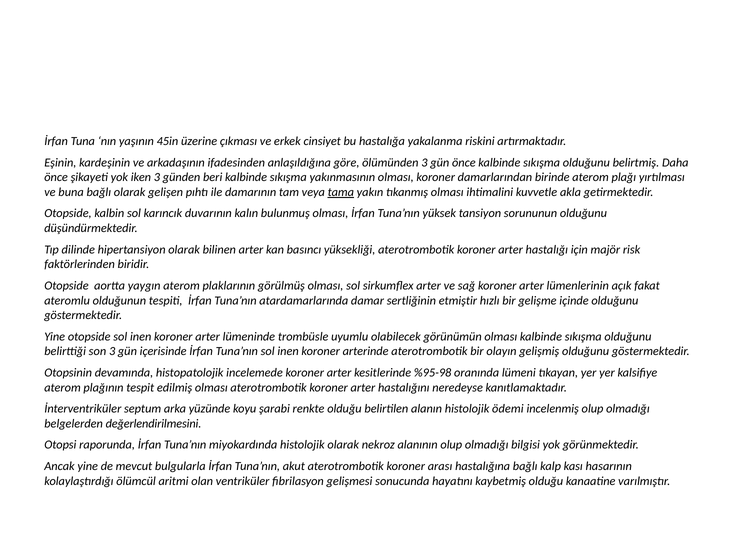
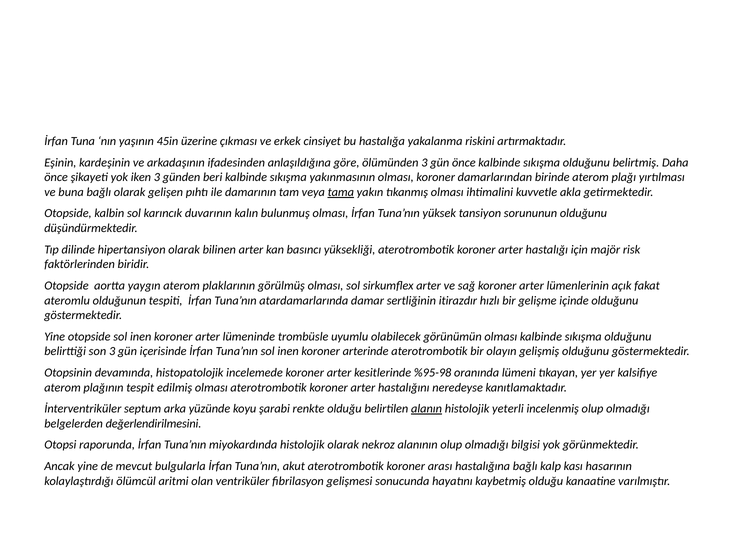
etmiştir: etmiştir -> itirazdır (458, 301)
alanın underline: none -> present (427, 409)
ödemi: ödemi -> yeterli (508, 409)
